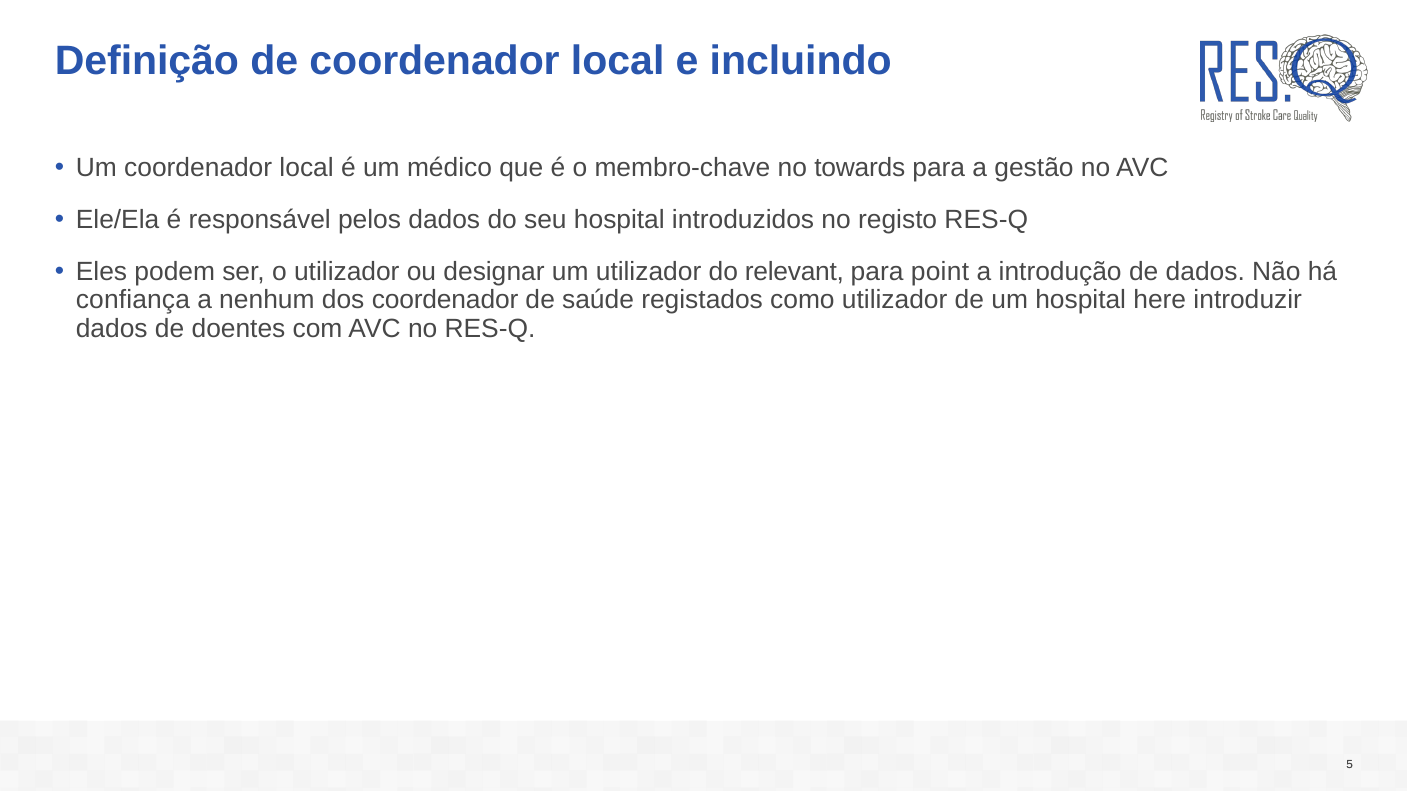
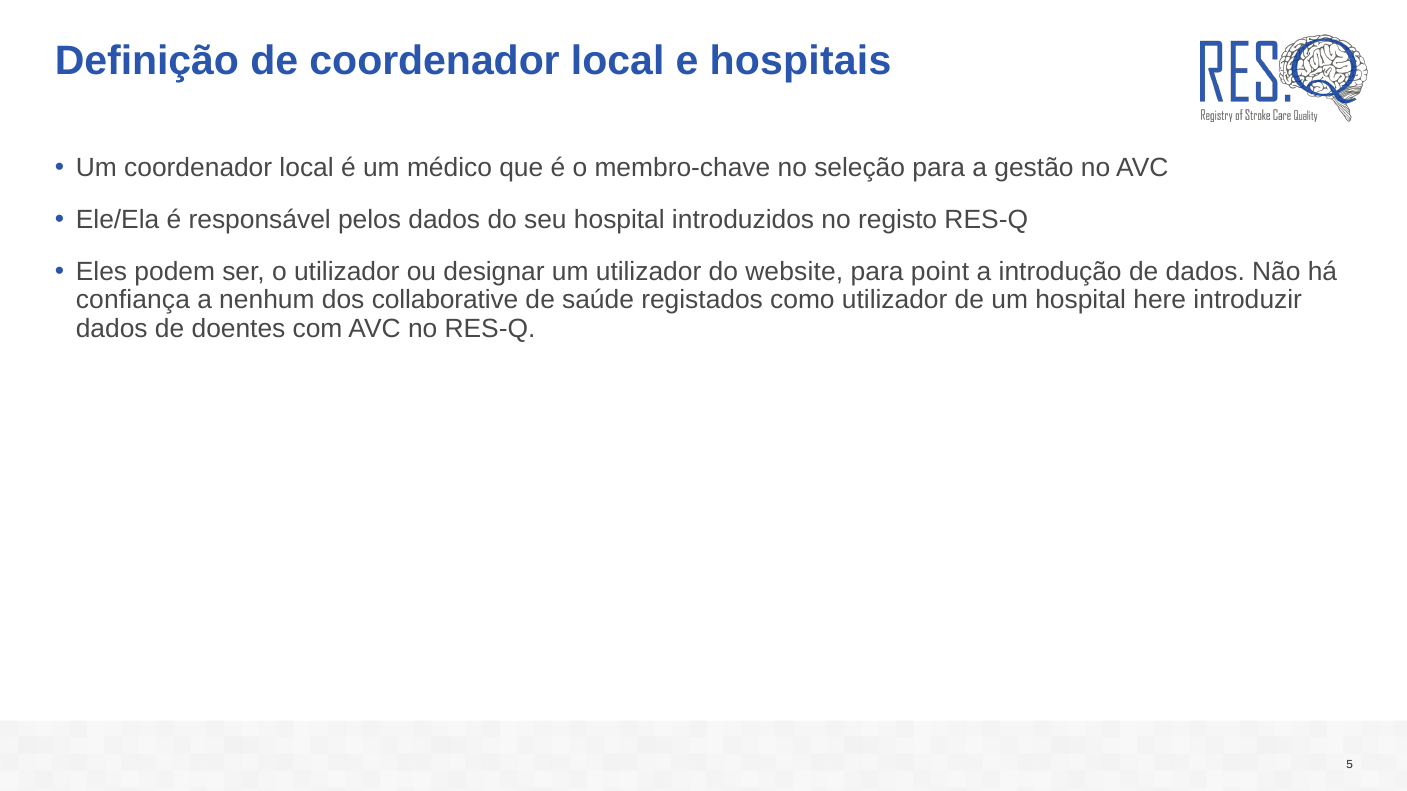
incluindo: incluindo -> hospitais (801, 61)
towards: towards -> seleção (860, 168)
relevant: relevant -> website (794, 272)
dos coordenador: coordenador -> collaborative (445, 300)
